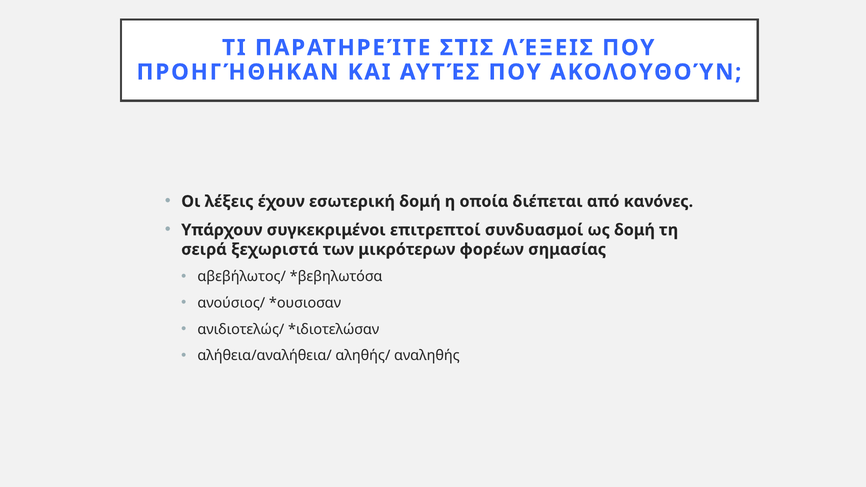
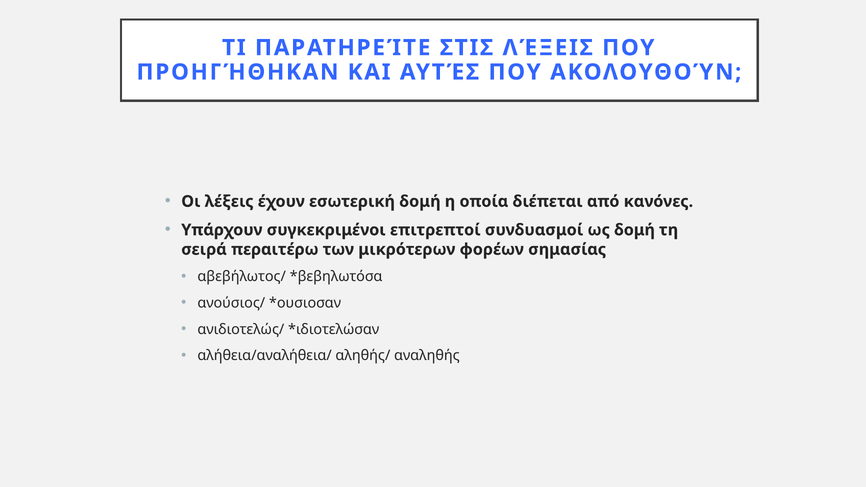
ξεχωριστά: ξεχωριστά -> περαιτέρω (275, 250)
